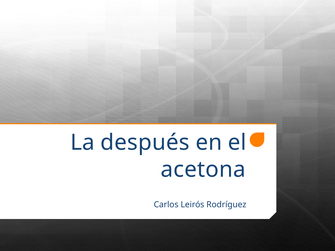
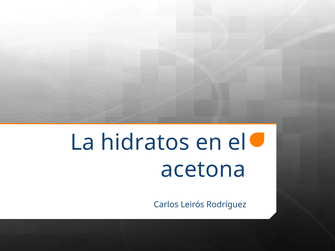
después: después -> hidratos (145, 143)
